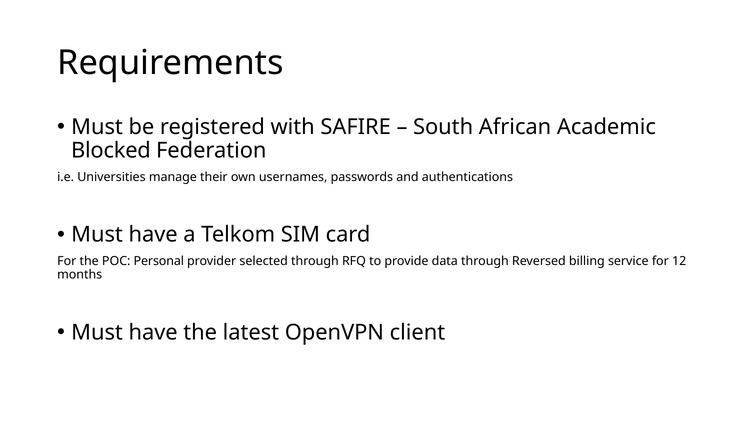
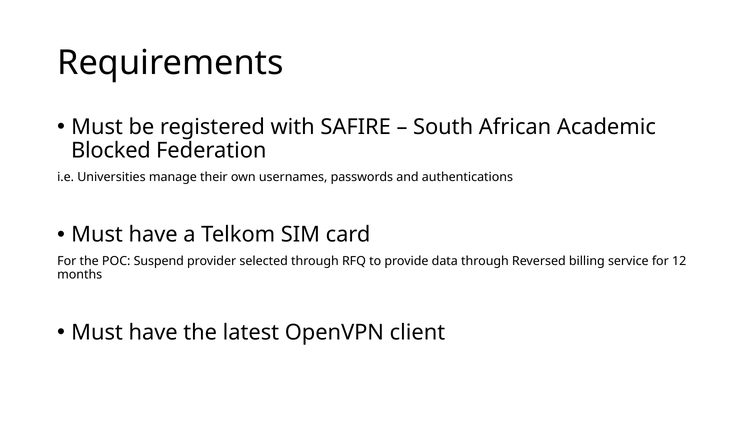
Personal: Personal -> Suspend (159, 261)
